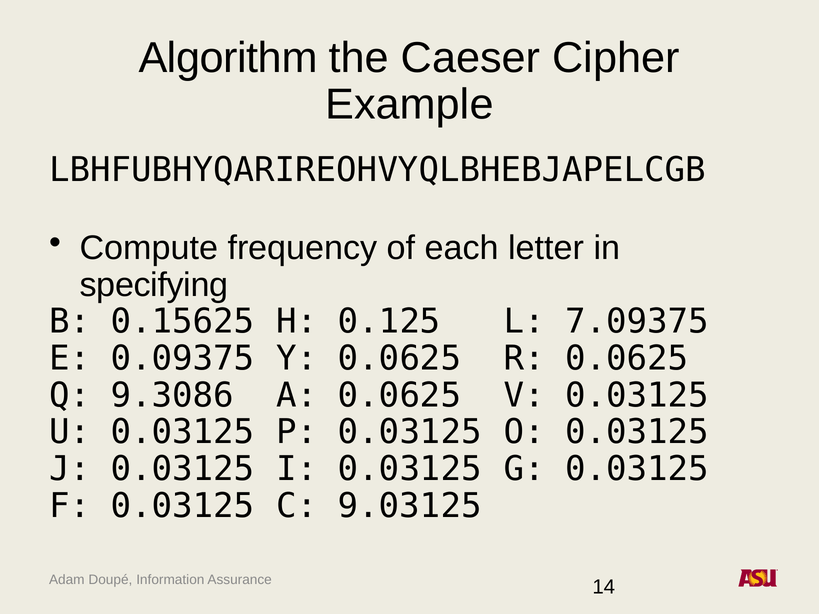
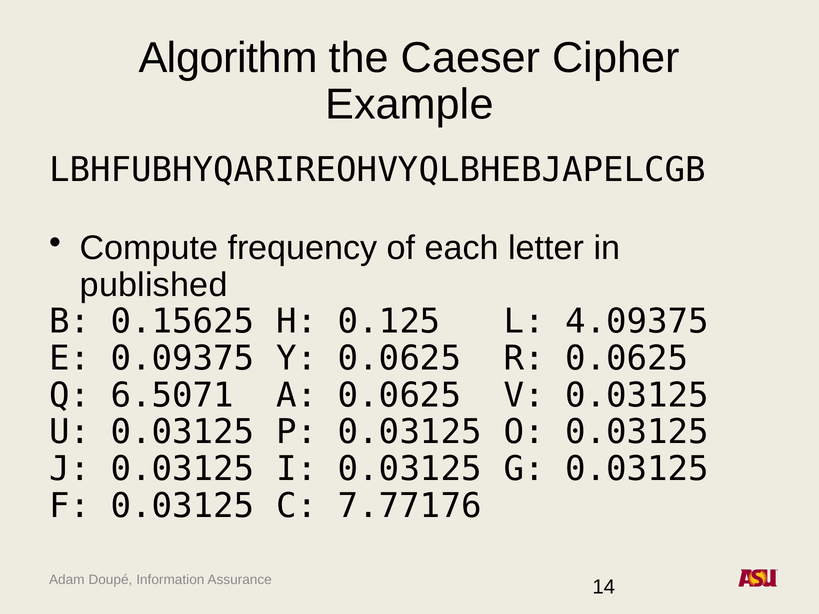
specifying: specifying -> published (154, 285)
7.09375: 7.09375 -> 4.09375 (637, 322)
9.3086: 9.3086 -> 6.5071 (172, 396)
9.03125: 9.03125 -> 7.77176 (410, 506)
